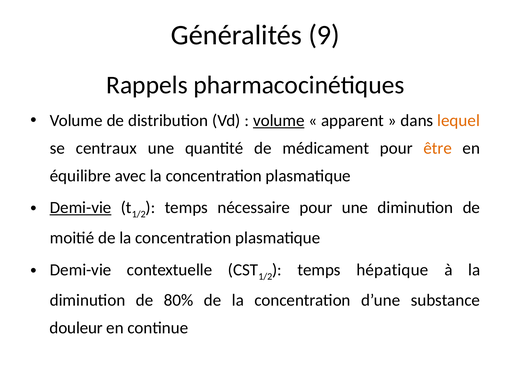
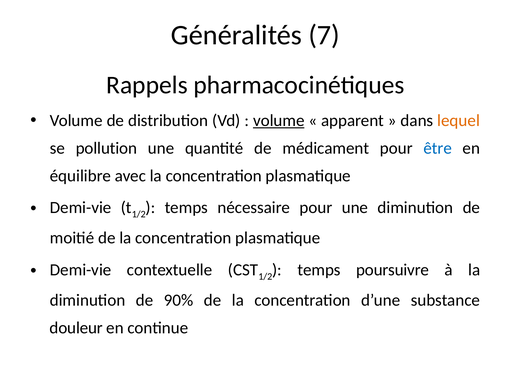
9: 9 -> 7 (324, 35)
centraux: centraux -> pollution (106, 148)
être colour: orange -> blue (438, 148)
Demi-vie underline: present -> none (81, 208)
hépatique: hépatique -> poursuivre (393, 270)
80%: 80% -> 90% (179, 300)
